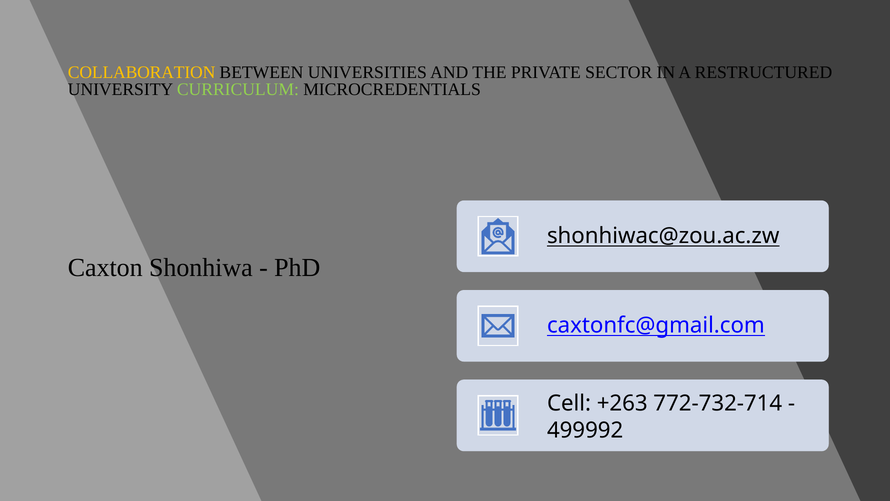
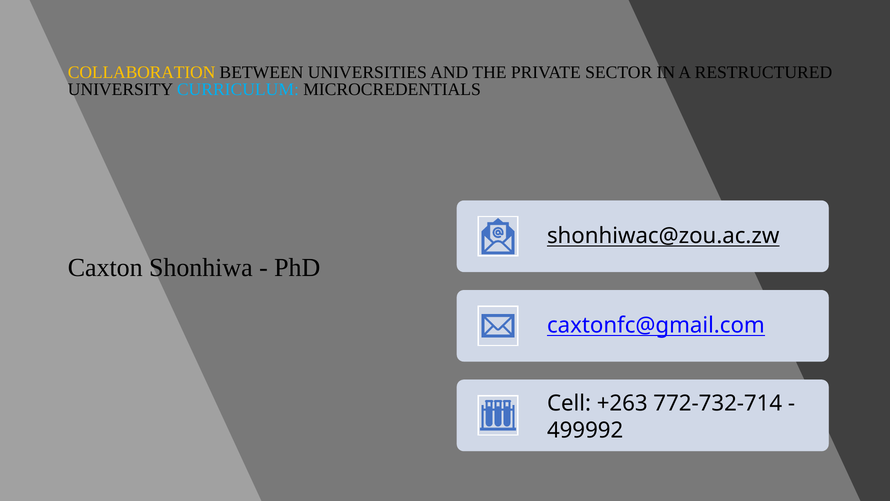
CURRICULUM colour: light green -> light blue (238, 89)
